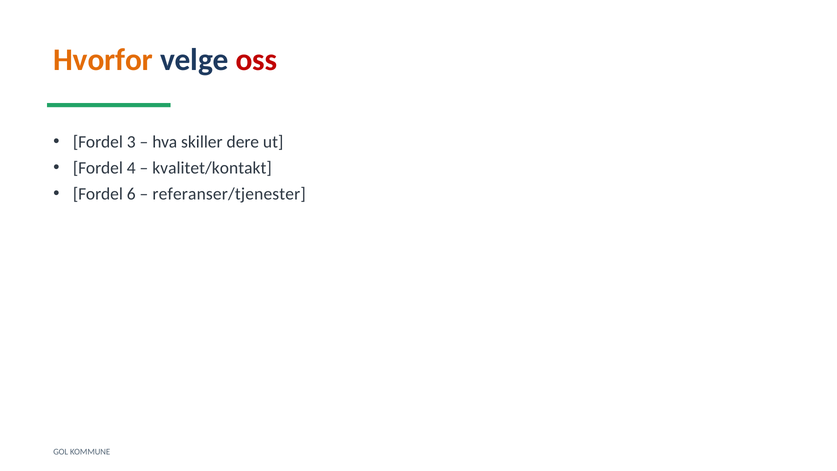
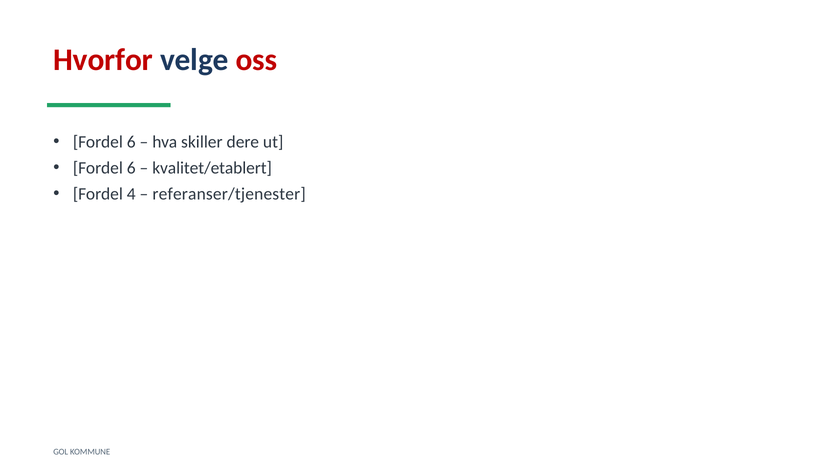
Hvorfor colour: orange -> red (103, 60)
3: 3 -> 6 (131, 142)
4: 4 -> 6 (131, 168)
kvalitet/kontakt: kvalitet/kontakt -> kvalitet/etablert (212, 168)
6: 6 -> 4 (131, 194)
